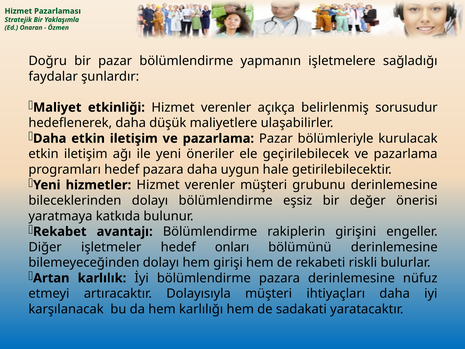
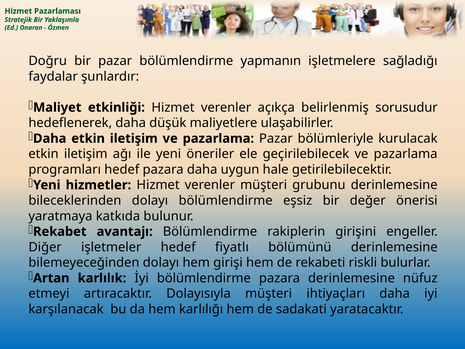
onları: onları -> fiyatlı (232, 247)
